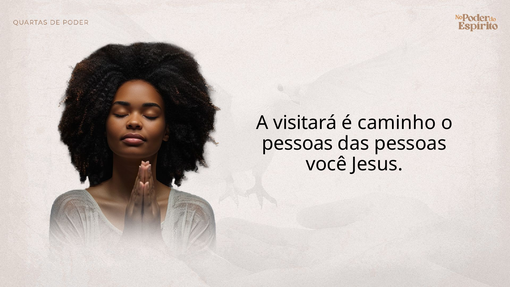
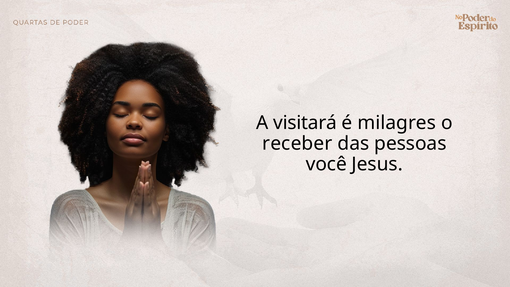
caminho: caminho -> milagres (397, 123)
pessoas: pessoas -> receber (297, 143)
